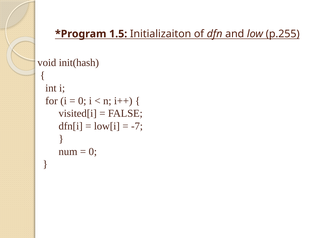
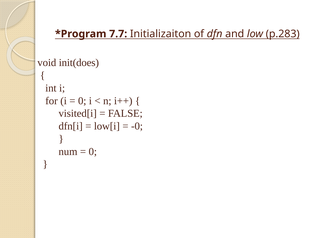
1.5: 1.5 -> 7.7 (118, 34)
p.255: p.255 -> p.283 (283, 34)
init(hash: init(hash -> init(does (79, 63)
-7: -7 -> -0 (137, 126)
